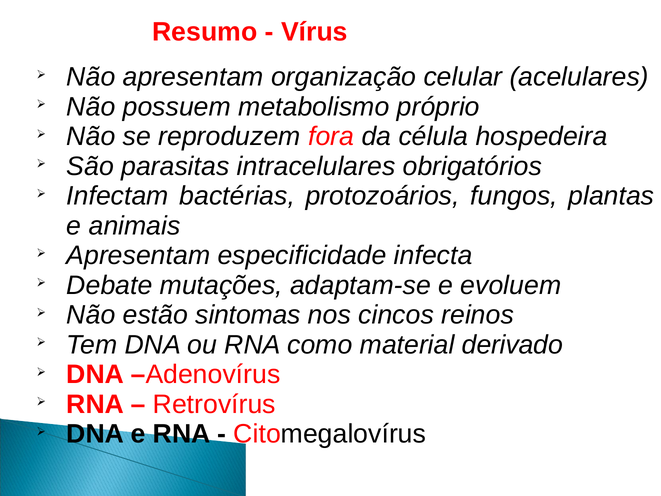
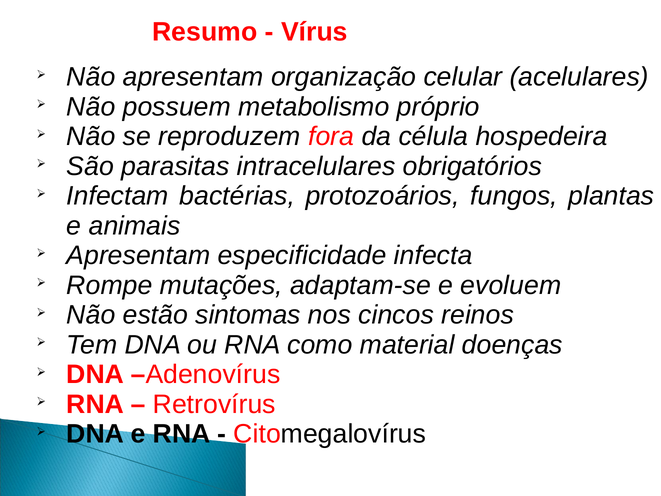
Debate: Debate -> Rompe (109, 285)
derivado: derivado -> doenças (512, 345)
